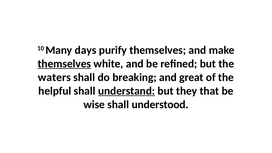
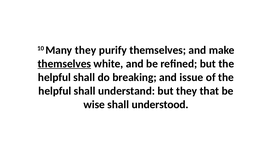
Many days: days -> they (86, 50)
waters: waters -> helpful (54, 77)
great: great -> issue (191, 77)
understand underline: present -> none (127, 91)
